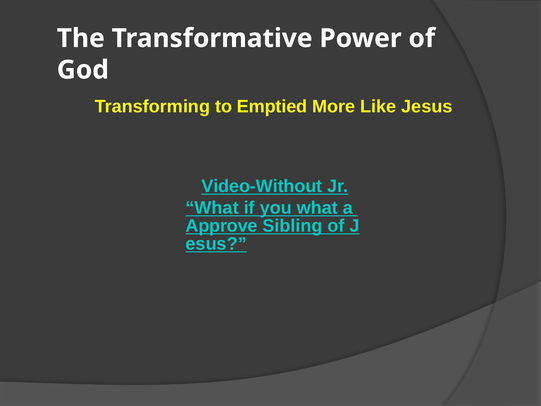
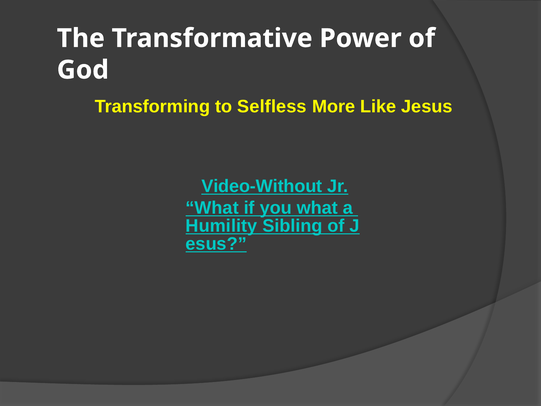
Emptied: Emptied -> Selfless (272, 106)
Approve: Approve -> Humility (221, 226)
